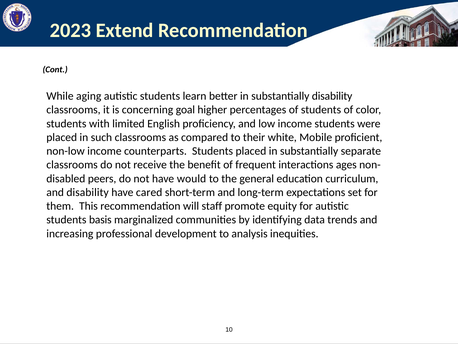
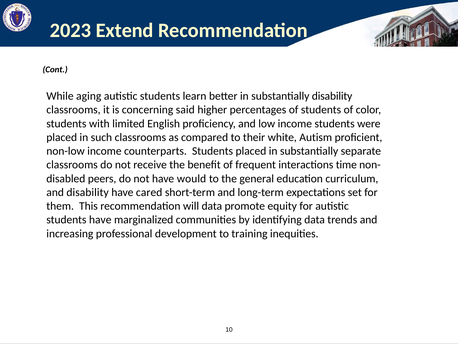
goal: goal -> said (185, 110)
Mobile: Mobile -> Autism (316, 137)
ages: ages -> time (346, 165)
will staff: staff -> data (212, 206)
students basis: basis -> have (100, 220)
analysis: analysis -> training (250, 233)
